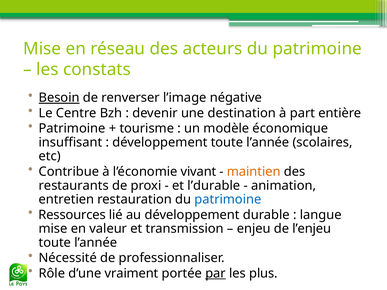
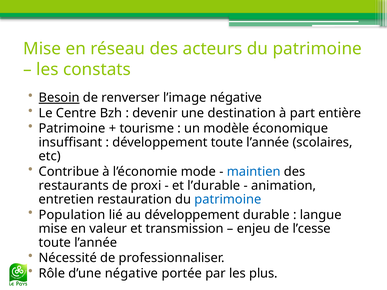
vivant: vivant -> mode (198, 172)
maintien colour: orange -> blue (254, 172)
Ressources: Ressources -> Population (72, 215)
l’enjeu: l’enjeu -> l’cesse (312, 229)
d’une vraiment: vraiment -> négative (131, 274)
par underline: present -> none (216, 274)
